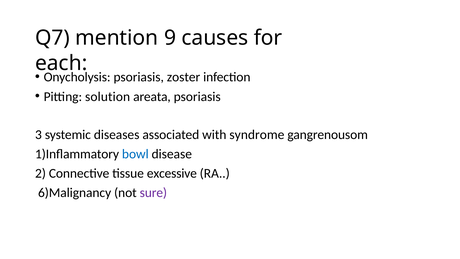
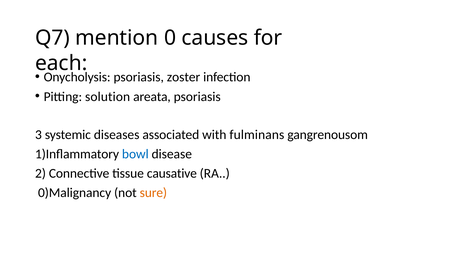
9: 9 -> 0 (170, 38)
syndrome: syndrome -> fulminans (257, 135)
excessive: excessive -> causative (172, 173)
6)Malignancy: 6)Malignancy -> 0)Malignancy (75, 192)
sure colour: purple -> orange (153, 192)
